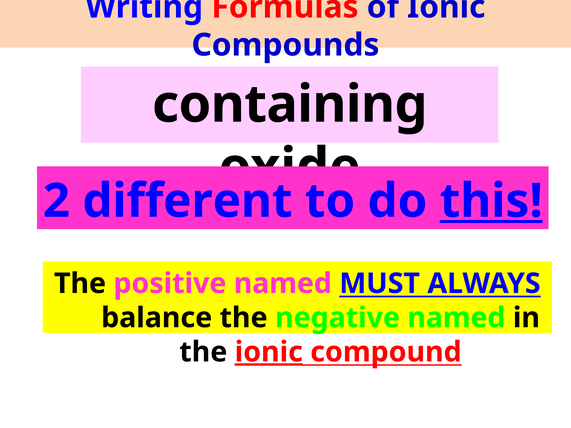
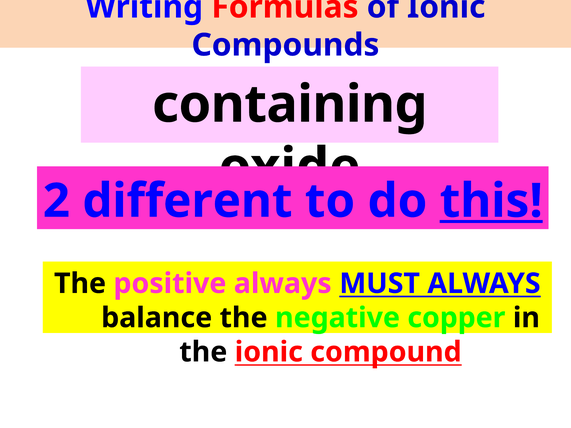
positive named: named -> always (283, 284)
negative named: named -> copper (456, 318)
ionic underline: present -> none (269, 352)
